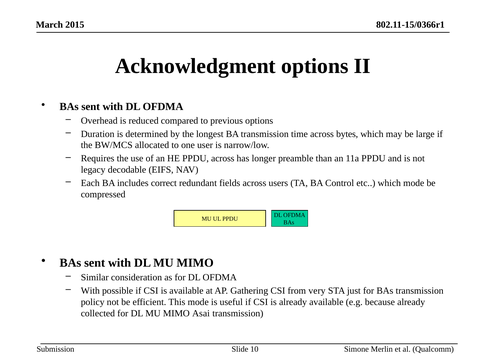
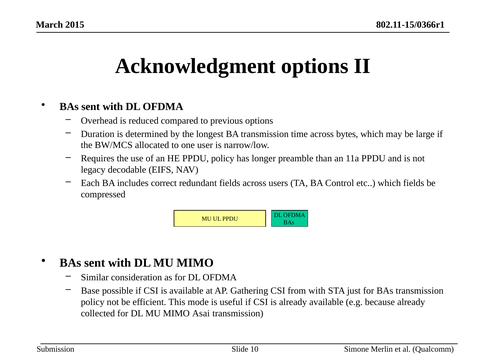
PPDU across: across -> policy (223, 159)
which mode: mode -> fields (414, 183)
With: With -> Base (90, 291)
from very: very -> with (317, 291)
